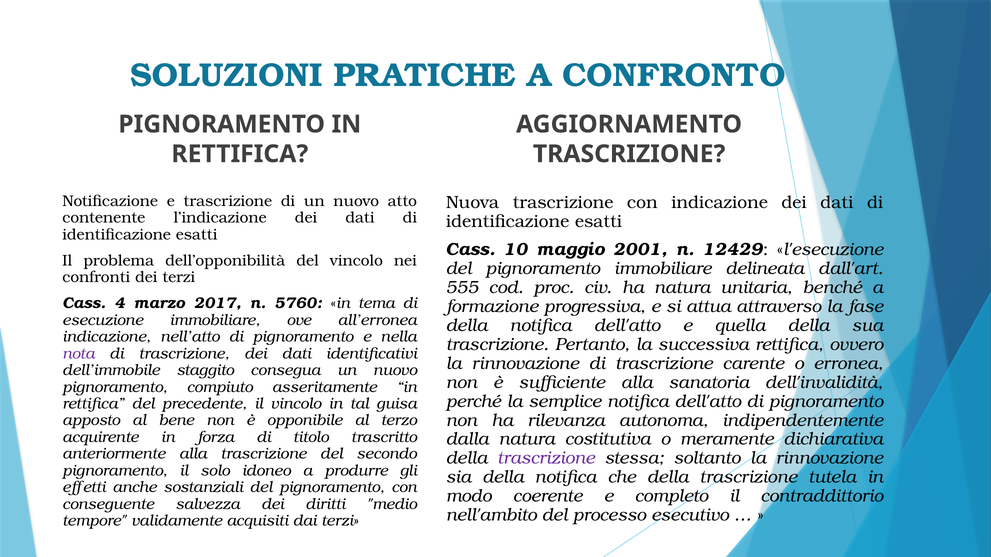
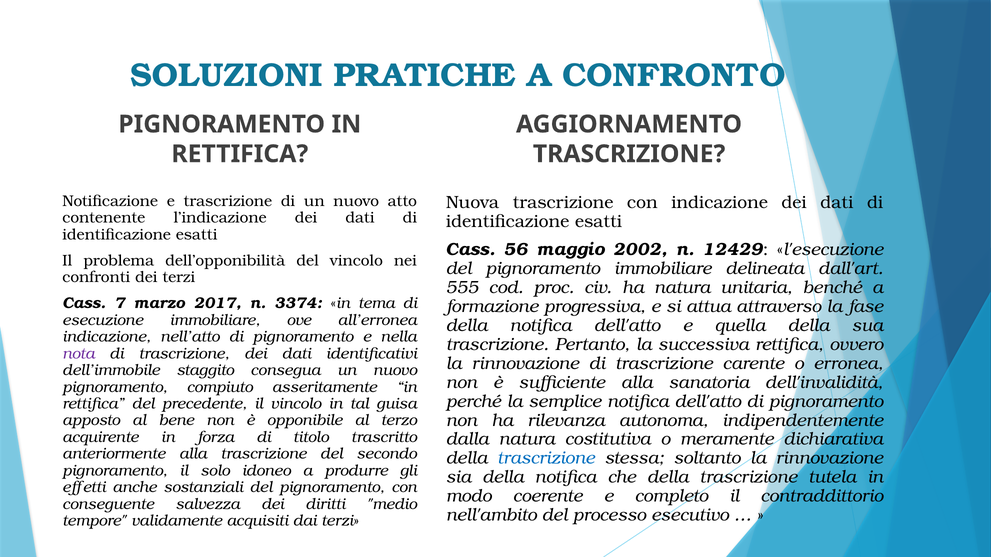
10: 10 -> 56 (516, 250)
2001: 2001 -> 2002 (640, 250)
4: 4 -> 7 (120, 304)
5760: 5760 -> 3374 (298, 304)
trascrizione colour: purple -> blue (546, 458)
